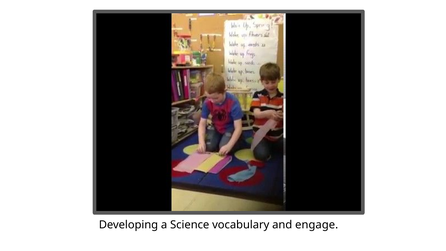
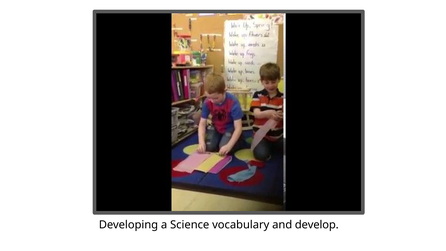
engage: engage -> develop (317, 225)
